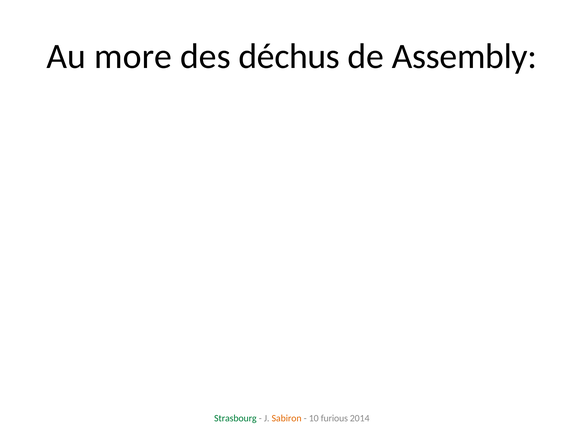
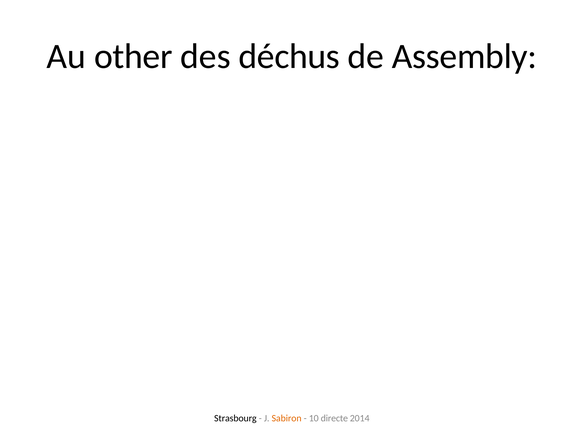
more: more -> other (133, 57)
Strasbourg colour: green -> black (235, 418)
furious: furious -> directe (334, 418)
